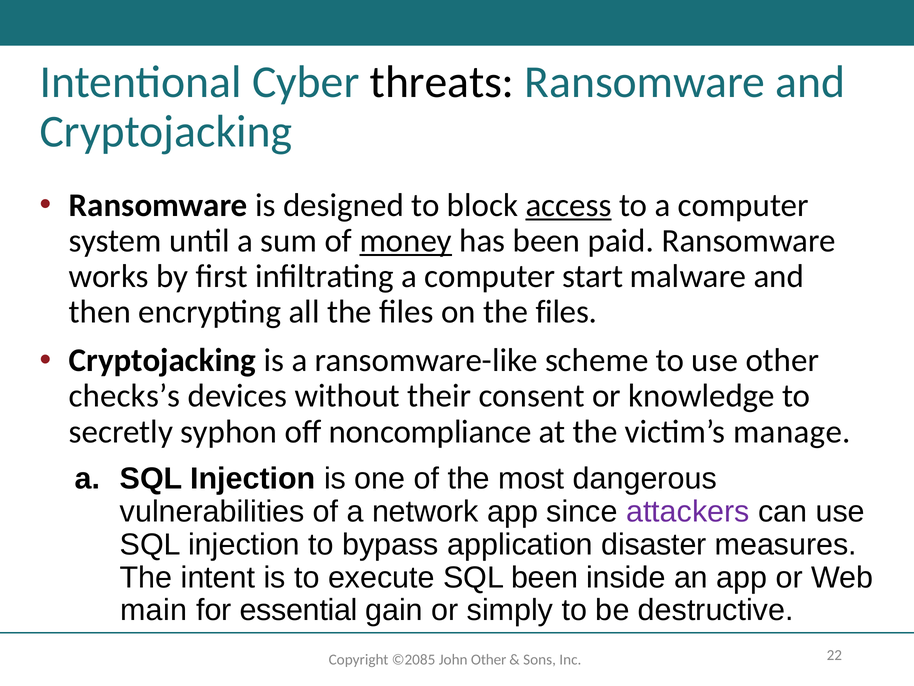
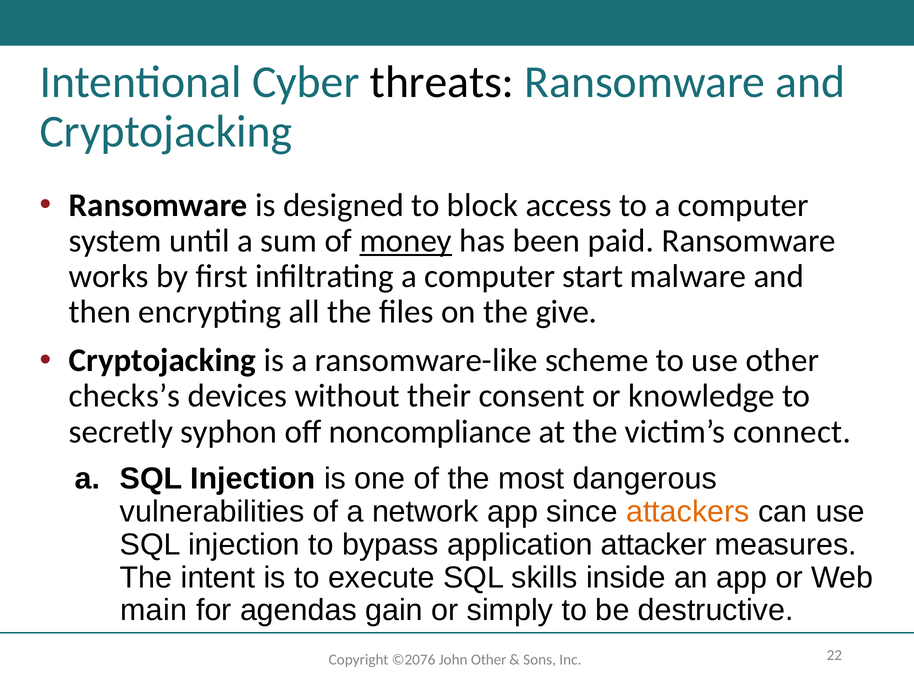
access underline: present -> none (569, 205)
on the files: files -> give (566, 312)
manage: manage -> connect (792, 431)
attackers colour: purple -> orange (688, 511)
disaster: disaster -> attacker (654, 544)
SQL been: been -> skills (545, 577)
essential: essential -> agendas (298, 610)
©2085: ©2085 -> ©2076 (414, 659)
